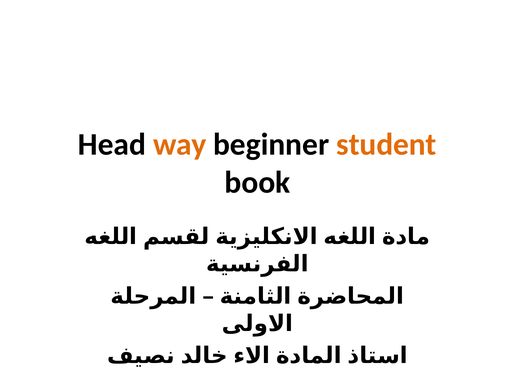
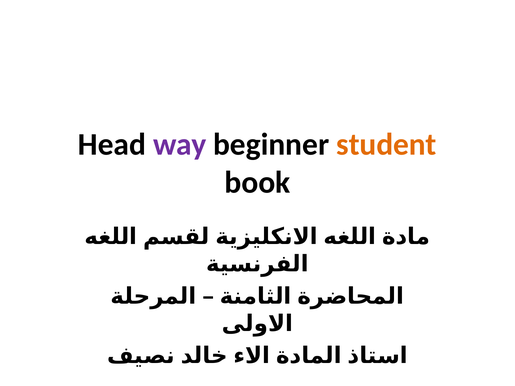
way colour: orange -> purple (180, 145)
